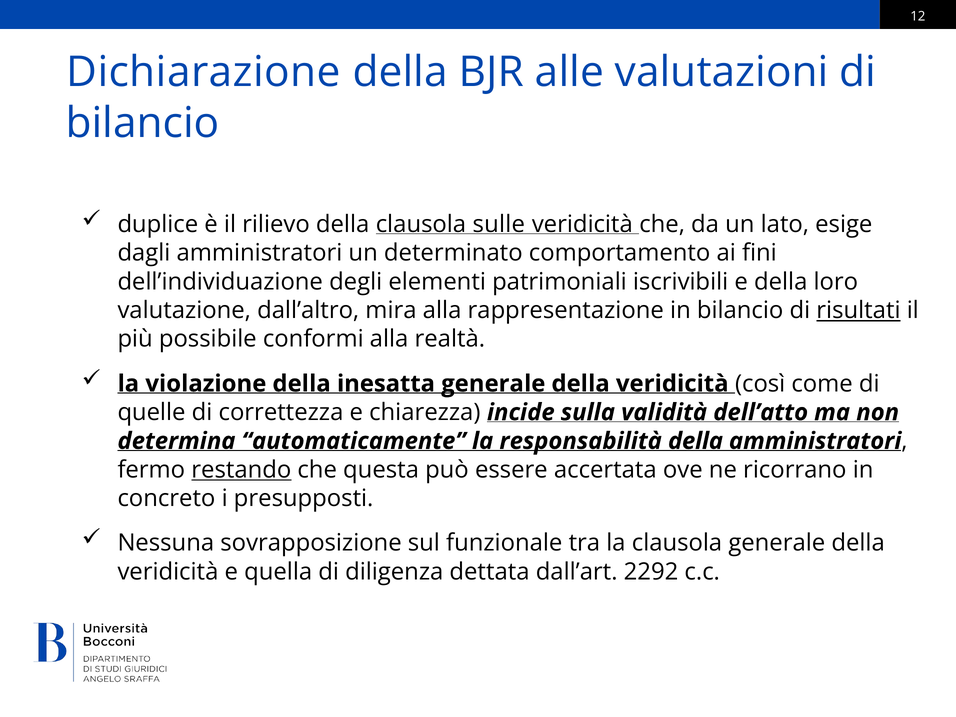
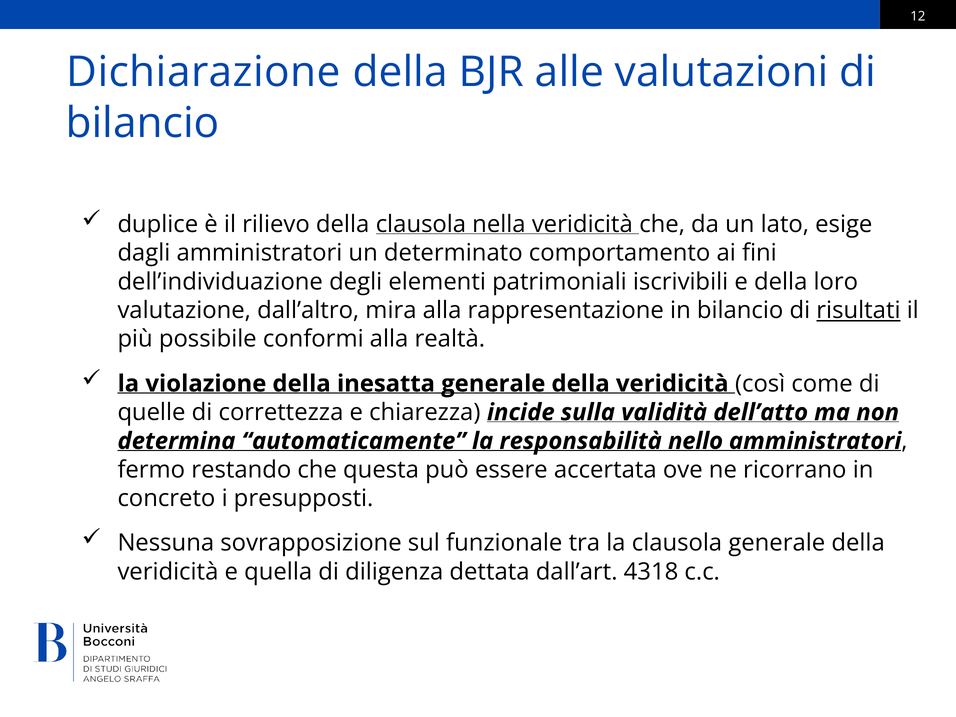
sulle: sulle -> nella (499, 224)
responsabilità della: della -> nello (696, 441)
restando underline: present -> none (241, 470)
2292: 2292 -> 4318 (651, 572)
